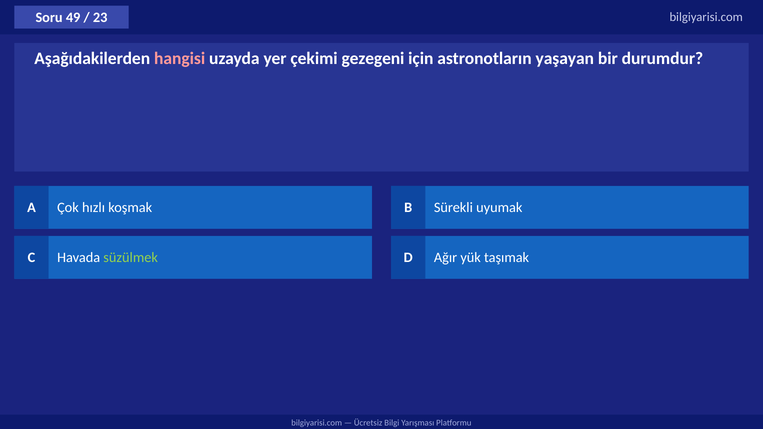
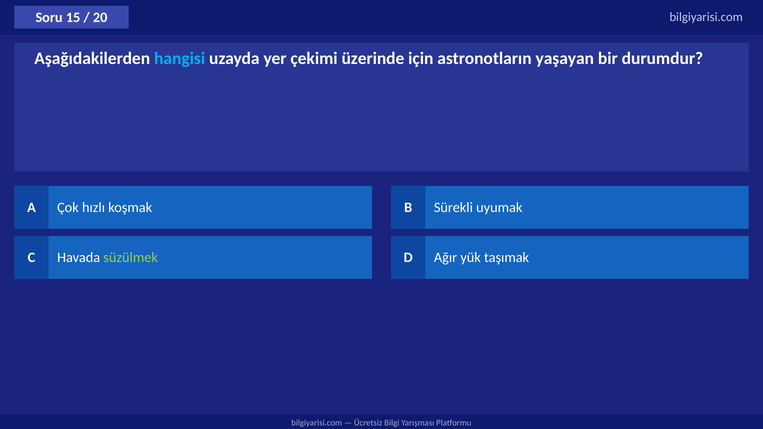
49: 49 -> 15 (73, 17)
23: 23 -> 20 (100, 17)
hangisi colour: pink -> light blue (180, 59)
gezegeni: gezegeni -> üzerinde (373, 59)
